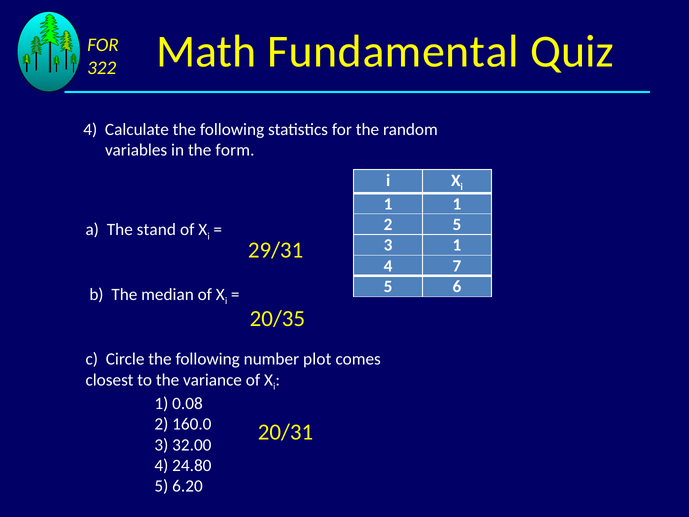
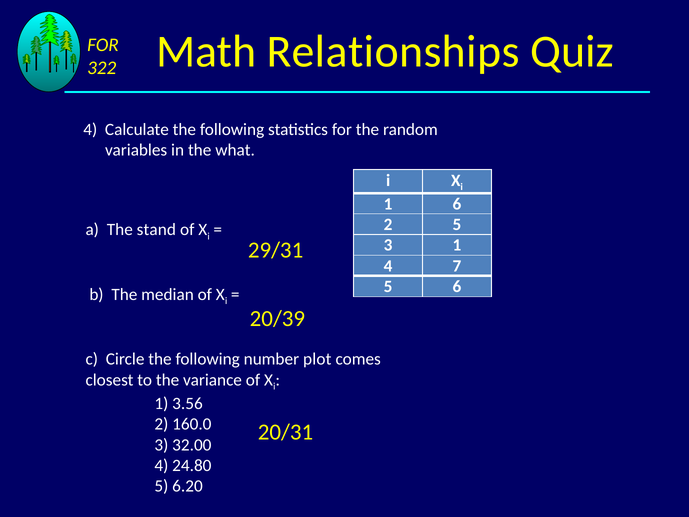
Fundamental: Fundamental -> Relationships (393, 51)
form: form -> what (235, 150)
1 1: 1 -> 6 (457, 204)
20/35: 20/35 -> 20/39 (277, 319)
0.08: 0.08 -> 3.56 (187, 403)
